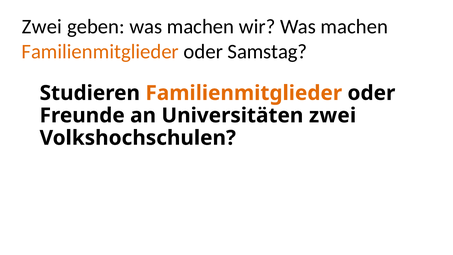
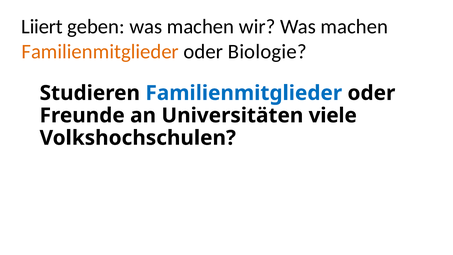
Zwei: Zwei -> Liiert (42, 27)
Samstag: Samstag -> Biologie (267, 51)
Familienmitglieder colour: orange -> blue (244, 93)
Universitäten zwei: zwei -> viele (333, 115)
